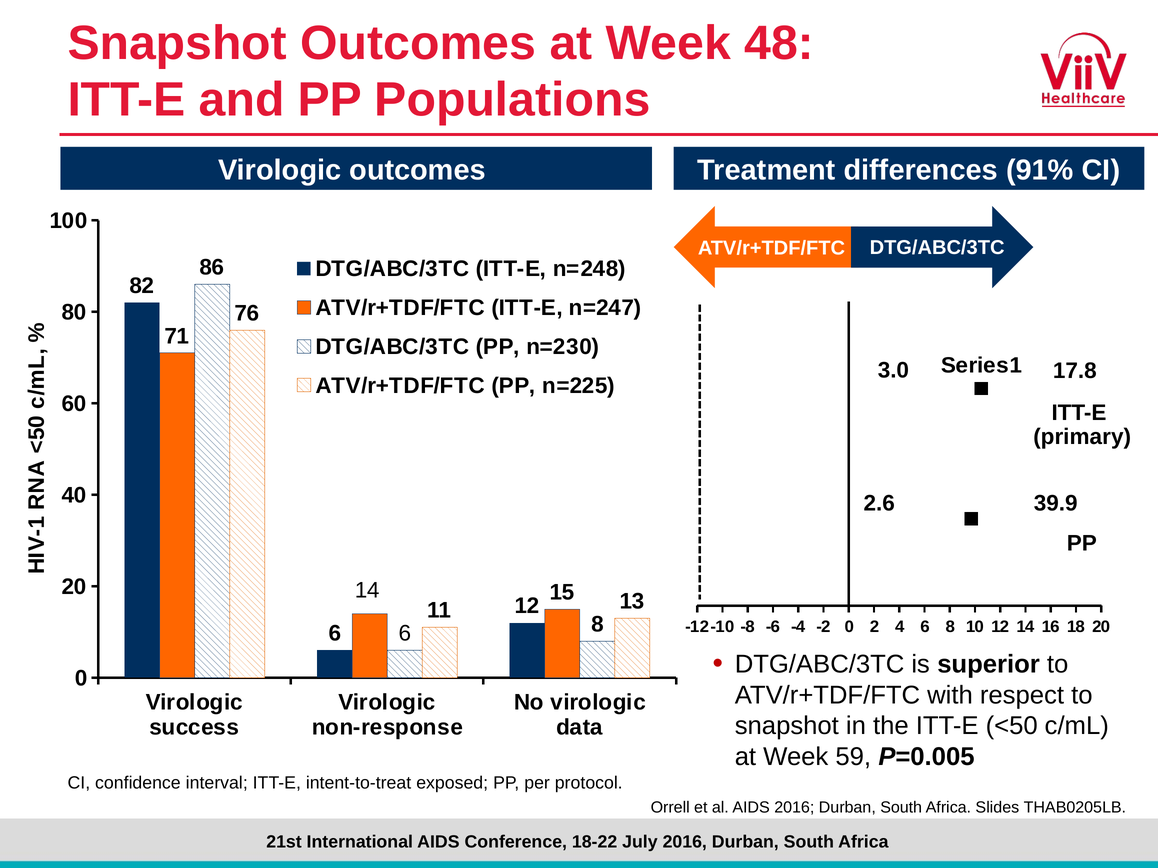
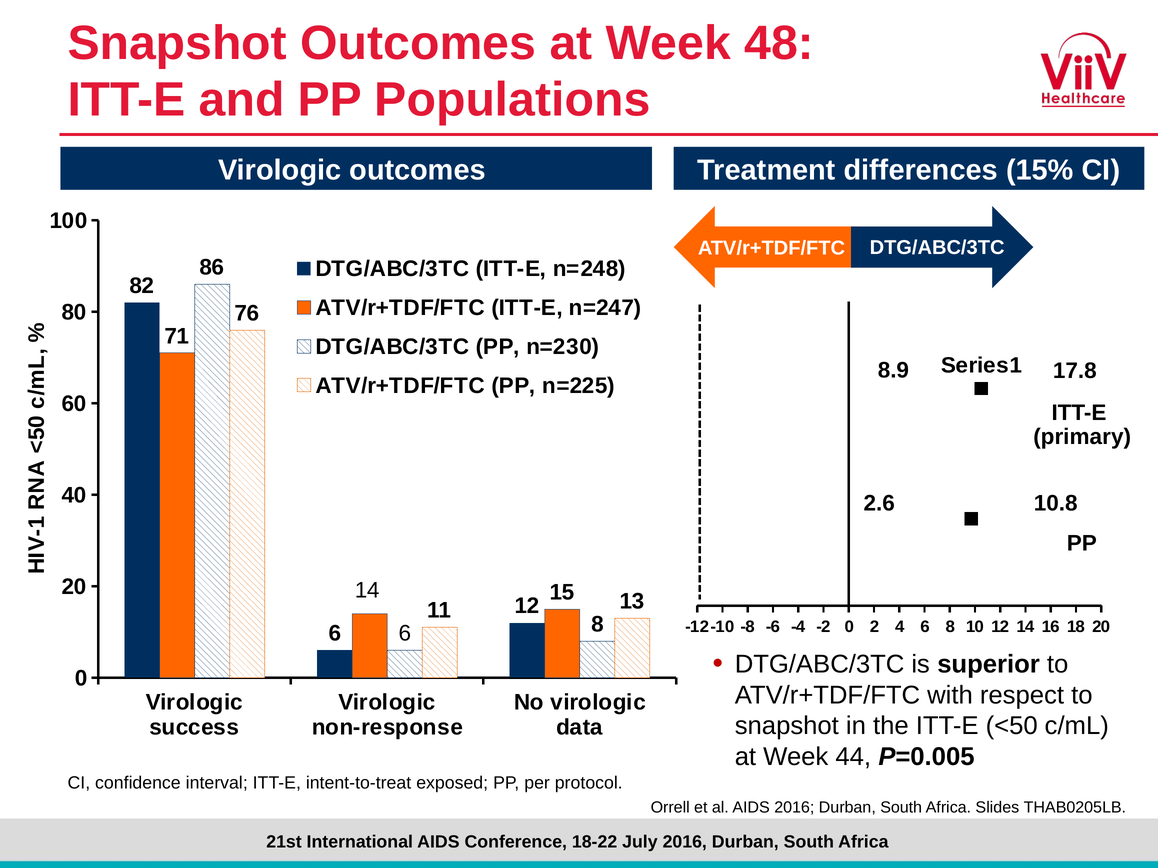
91%: 91% -> 15% (1040, 170)
3.0: 3.0 -> 8.9 (893, 371)
39.9: 39.9 -> 10.8 (1056, 504)
59: 59 -> 44 (853, 757)
